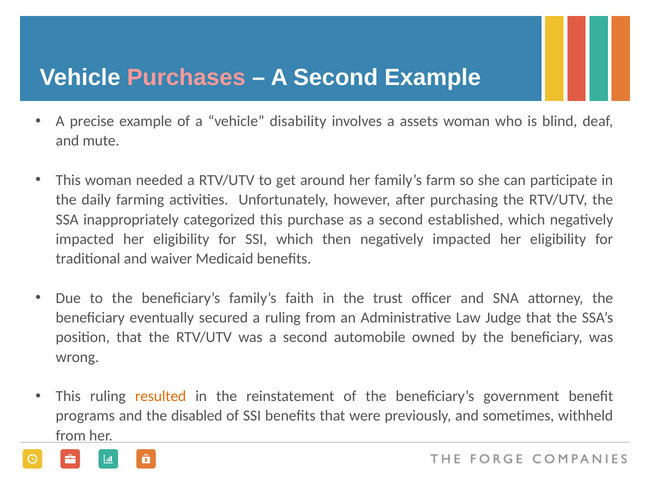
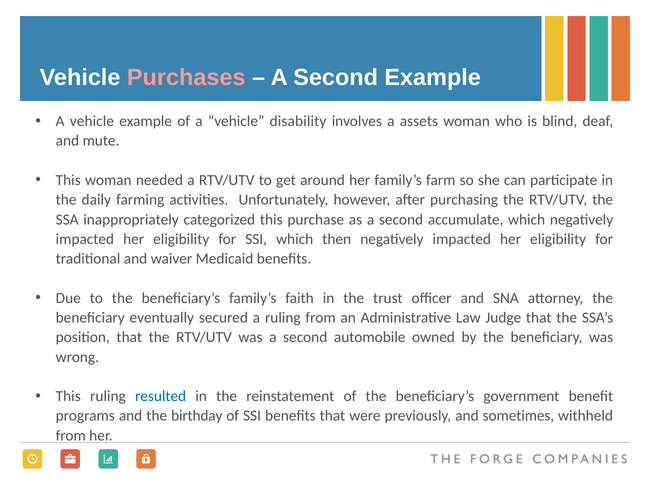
precise: precise -> vehicle (92, 121)
established: established -> accumulate (466, 220)
resulted colour: orange -> blue (161, 397)
disabled: disabled -> birthday (197, 417)
